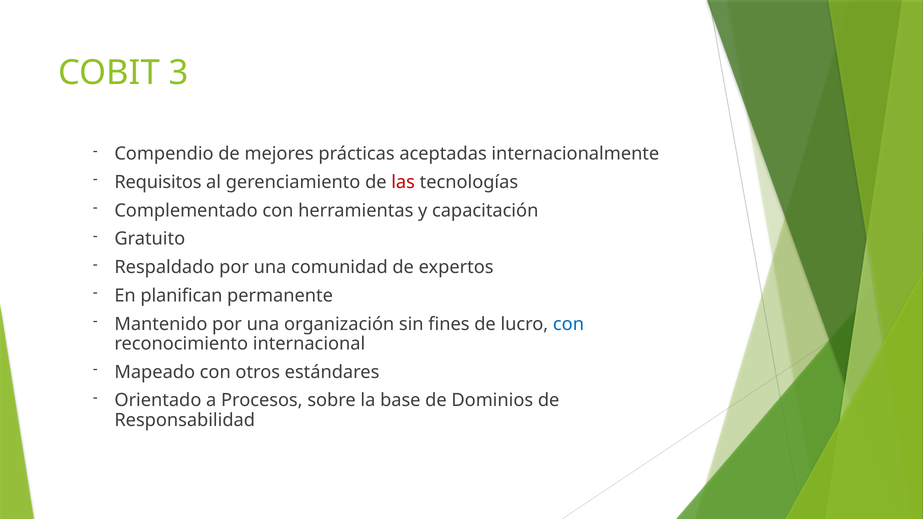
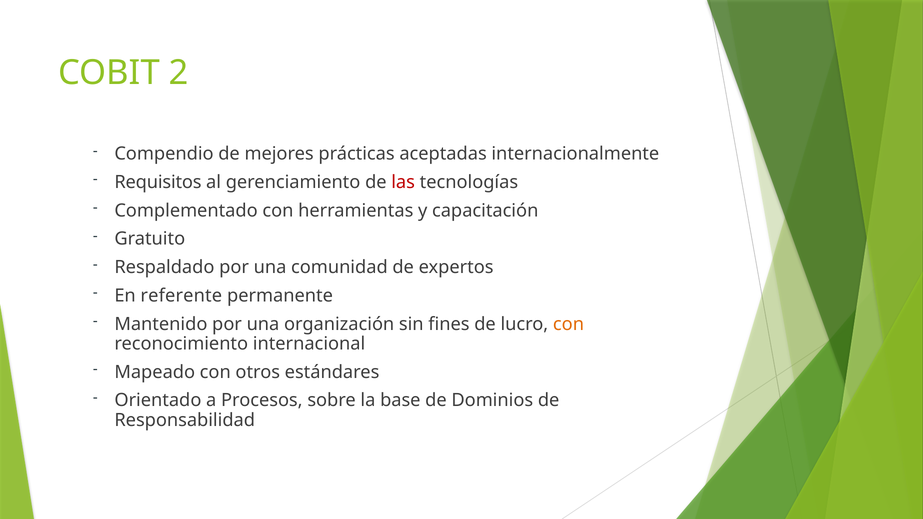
3: 3 -> 2 (179, 73)
planifican: planifican -> referente (181, 296)
con colour: blue -> orange (569, 324)
